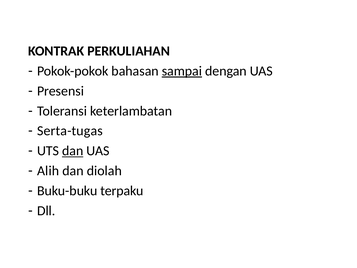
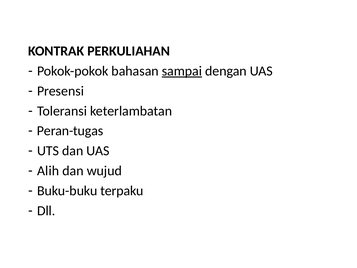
Serta-tugas: Serta-tugas -> Peran-tugas (70, 131)
dan underline: present -> none (73, 151)
diolah: diolah -> wujud (104, 171)
